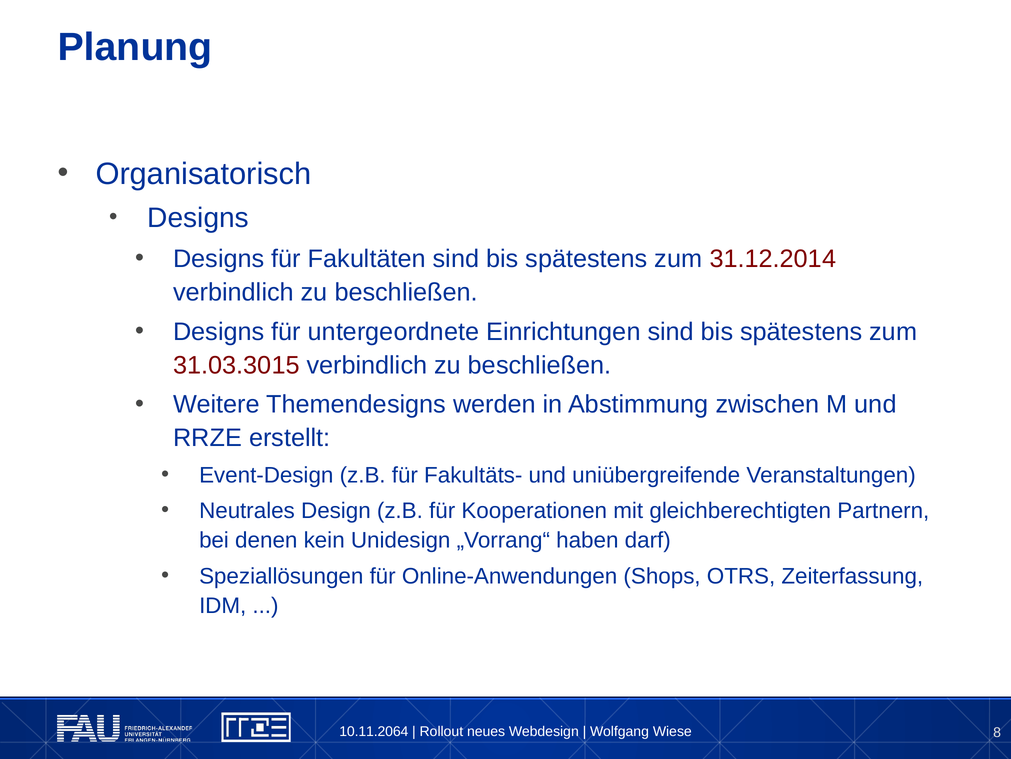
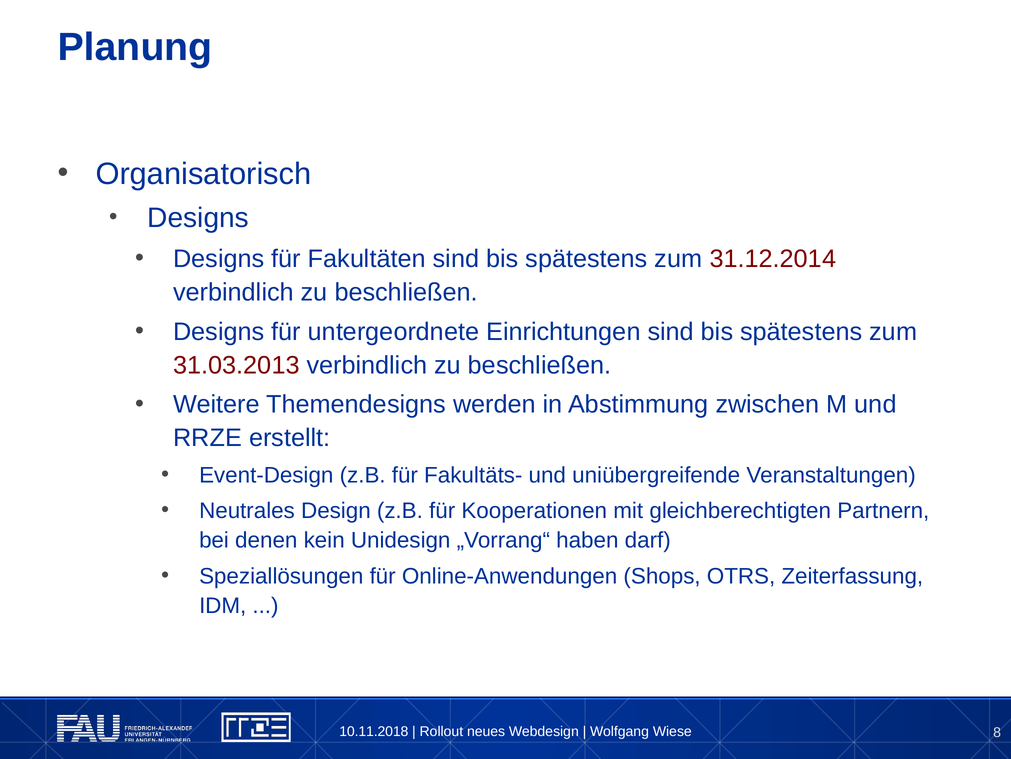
31.03.3015: 31.03.3015 -> 31.03.2013 (236, 365)
10.11.2064: 10.11.2064 -> 10.11.2018 (374, 731)
